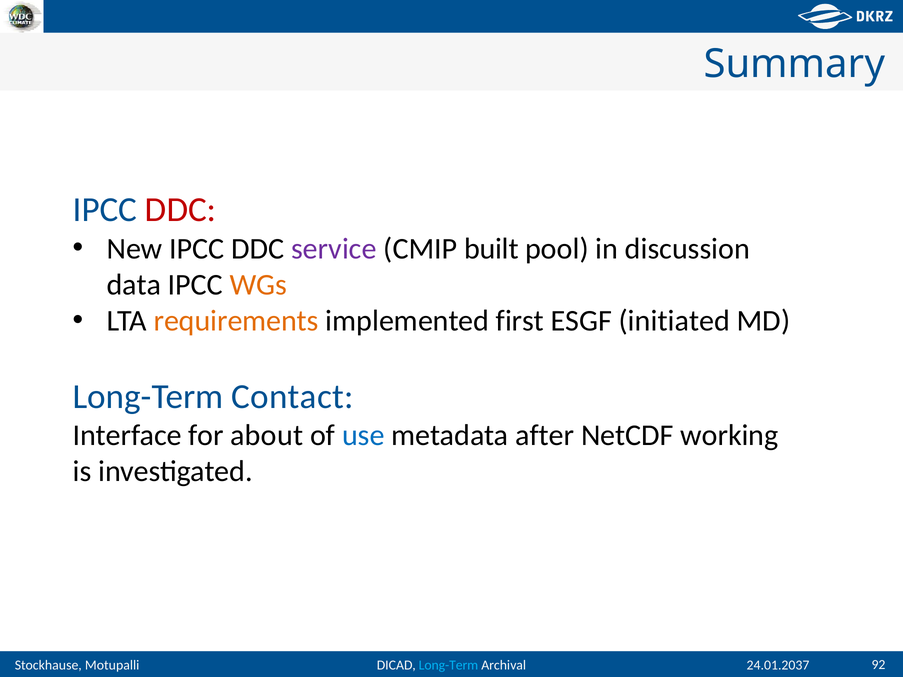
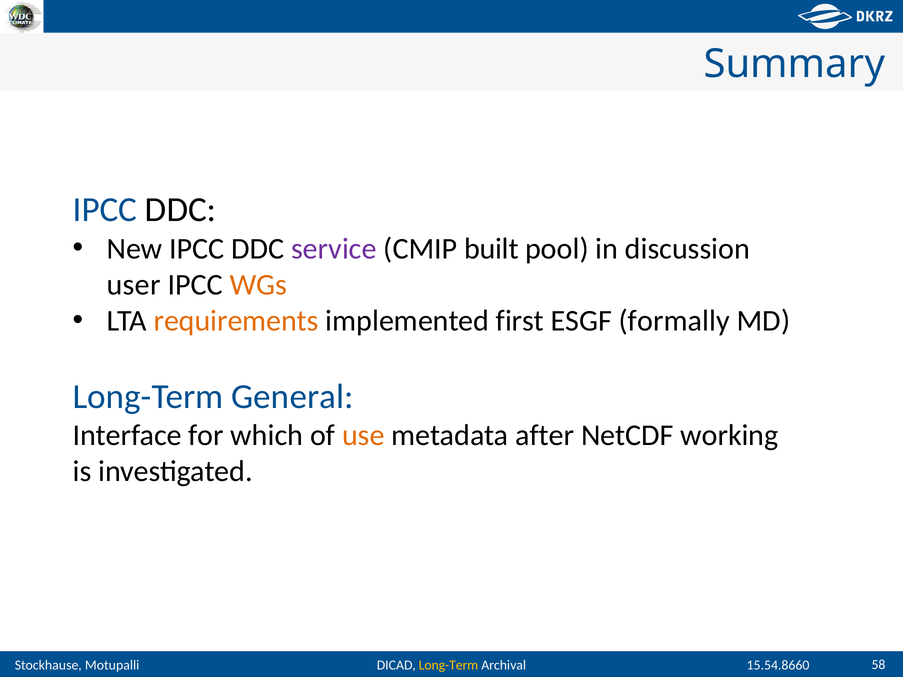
DDC colour: red -> black (181, 210)
data: data -> user (134, 285)
initiated: initiated -> formally (674, 321)
Contact: Contact -> General (293, 397)
about: about -> which (267, 435)
use colour: blue -> orange (363, 435)
Long-Term colour: light blue -> yellow (448, 665)
24.01.2037: 24.01.2037 -> 15.54.8660 (778, 665)
92: 92 -> 58 (879, 665)
